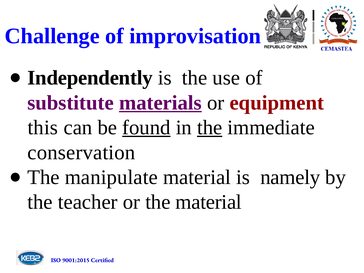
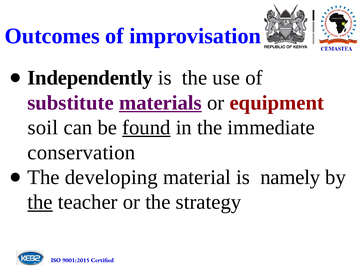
Challenge: Challenge -> Outcomes (52, 36)
this: this -> soil (43, 128)
the underline: present -> none (210, 128)
manipulate: manipulate -> developing (111, 177)
the underline: none -> present (40, 202)
the material: material -> strategy (208, 202)
